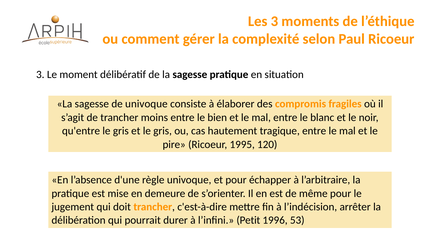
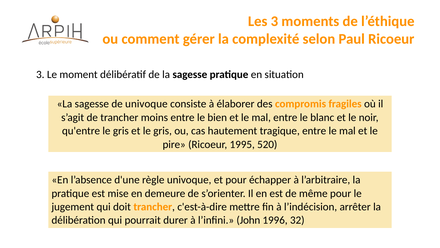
120: 120 -> 520 (267, 144)
Petit: Petit -> John (248, 220)
53: 53 -> 32 (297, 220)
